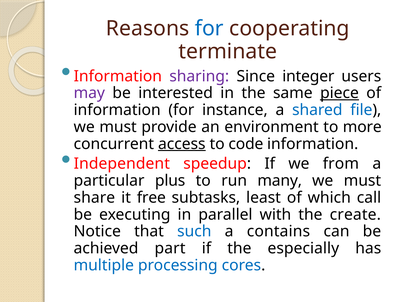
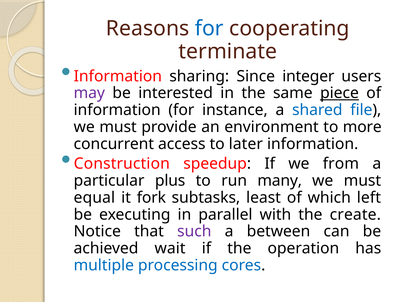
sharing colour: purple -> black (199, 76)
access underline: present -> none (182, 144)
code: code -> later (246, 144)
Independent: Independent -> Construction (122, 164)
share: share -> equal (94, 197)
free: free -> fork (151, 197)
call: call -> left (369, 197)
such colour: blue -> purple (194, 231)
contains: contains -> between (279, 231)
part: part -> wait (170, 248)
especially: especially -> operation (303, 248)
